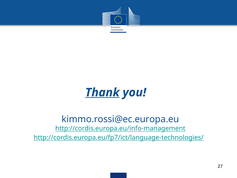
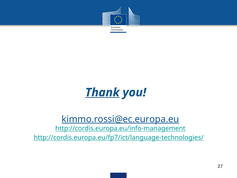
kimmo.rossi@ec.europa.eu underline: none -> present (120, 119)
